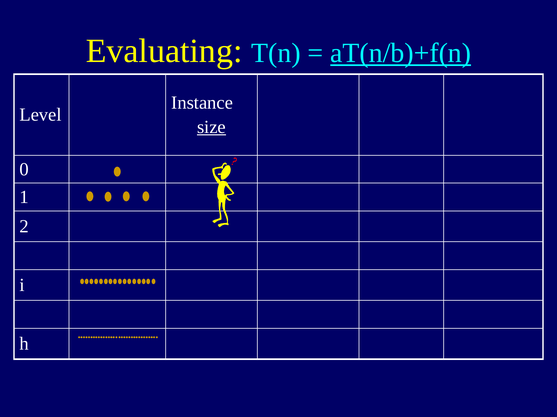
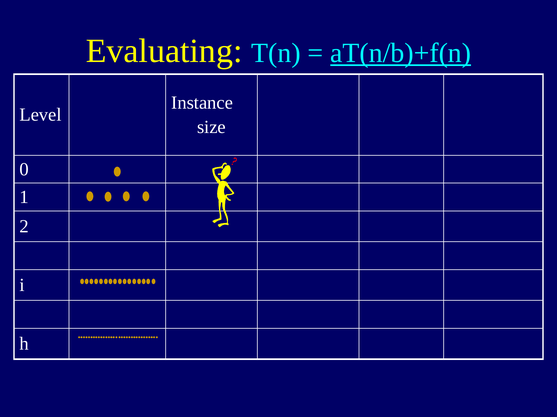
size underline: present -> none (211, 127)
